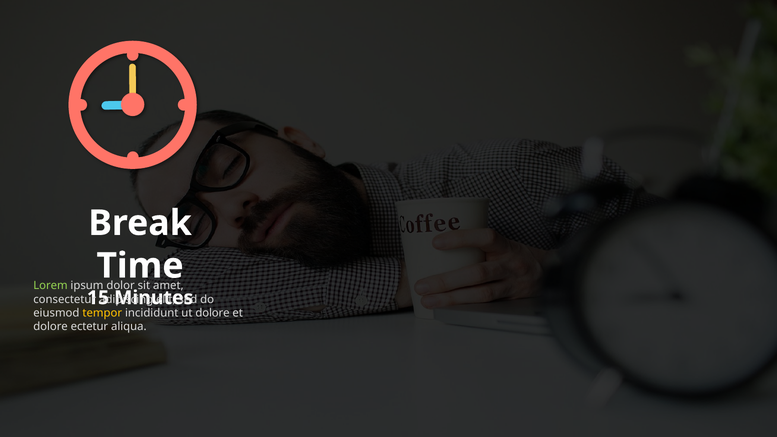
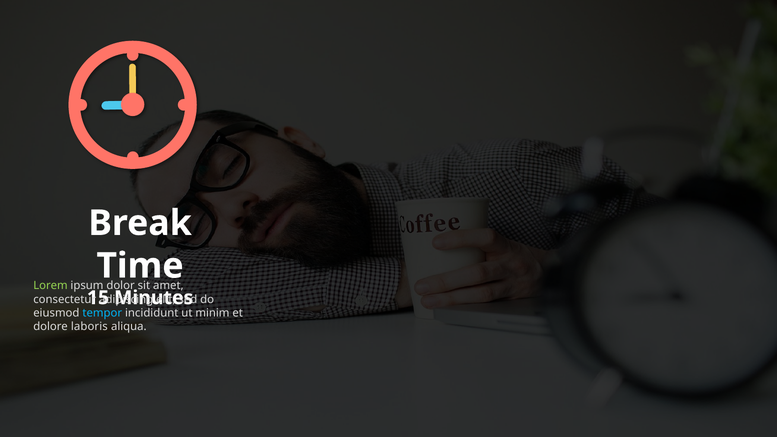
tempor colour: yellow -> light blue (102, 313)
dolore: dolore -> minim (212, 313)
ectetur: ectetur -> laboris (89, 327)
